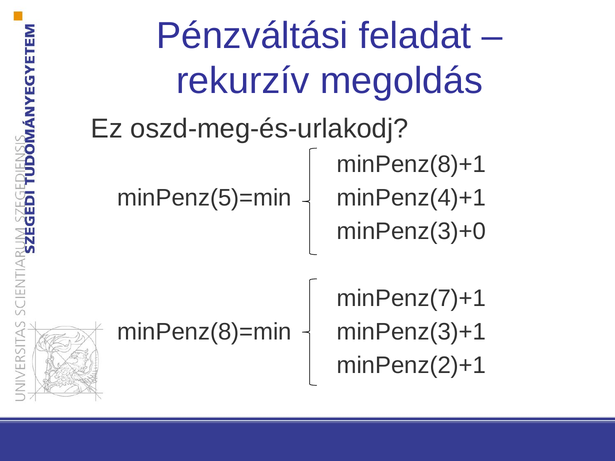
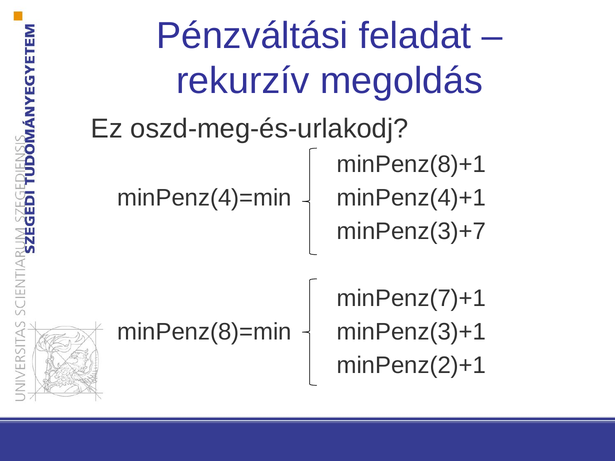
minPenz(5)=min: minPenz(5)=min -> minPenz(4)=min (204, 198)
minPenz(3)+0: minPenz(3)+0 -> minPenz(3)+7 (411, 231)
